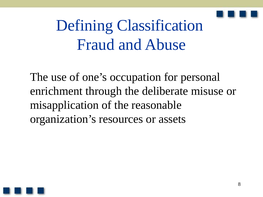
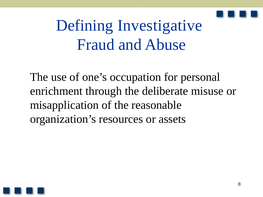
Classification: Classification -> Investigative (160, 25)
